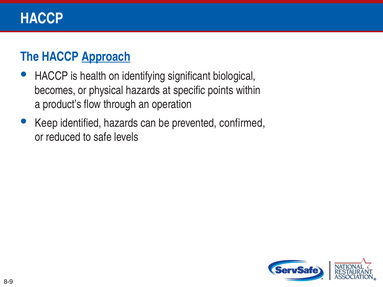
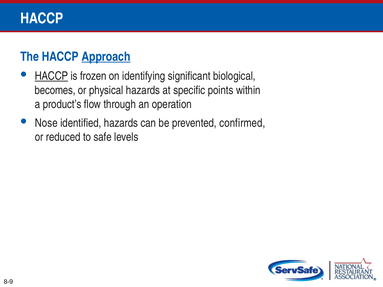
HACCP underline: none -> present (51, 76)
health: health -> frozen (93, 76)
Keep: Keep -> Nose (46, 123)
